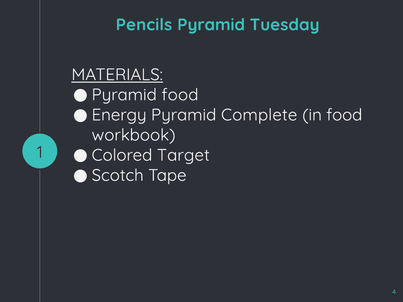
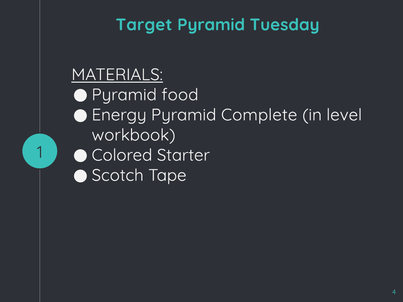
Pencils: Pencils -> Target (144, 25)
in food: food -> level (344, 115)
Target: Target -> Starter (183, 155)
